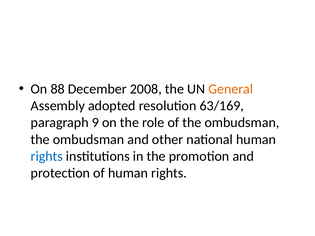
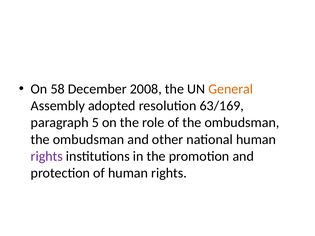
88: 88 -> 58 (58, 89)
9: 9 -> 5 (95, 123)
rights colour: blue -> purple (47, 156)
